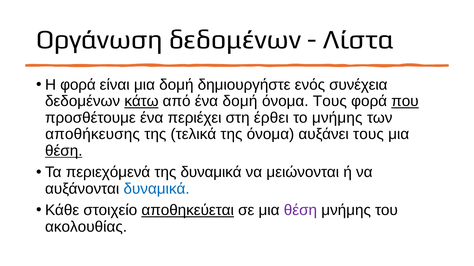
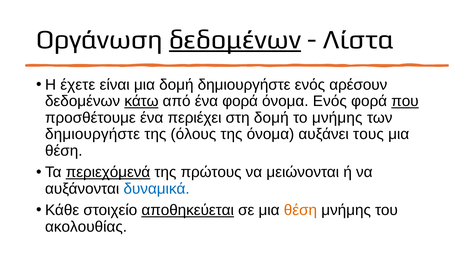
δεδομένων underline: none -> present (235, 40)
Η φορά: φορά -> έχετε (78, 85)
συνέχεια: συνέχεια -> αρέσουν (358, 85)
ένα δομή: δομή -> φορά (240, 101)
όνομα Τους: Τους -> Ενός (330, 101)
στη έρθει: έρθει -> δομή (271, 118)
αποθήκευσης: αποθήκευσης -> δημιουργήστε (93, 135)
τελικά: τελικά -> όλους (193, 135)
θέση underline: present -> none (64, 151)
περιεχόμενά underline: none -> present (108, 173)
της δυναμικά: δυναμικά -> πρώτους (211, 173)
θέση colour: purple -> orange (300, 211)
